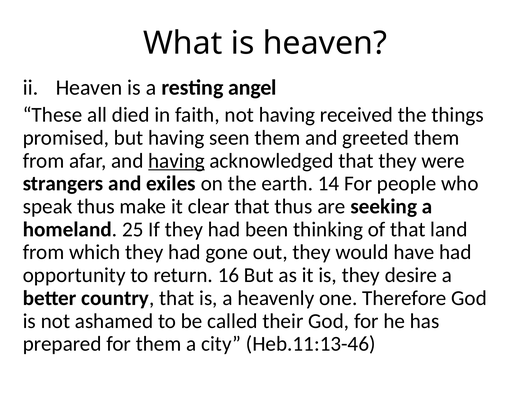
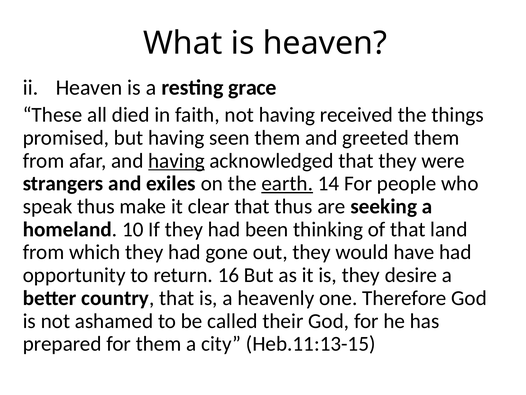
angel: angel -> grace (252, 87)
earth underline: none -> present (287, 183)
25: 25 -> 10 (133, 229)
Heb.11:13-46: Heb.11:13-46 -> Heb.11:13-15 (311, 344)
